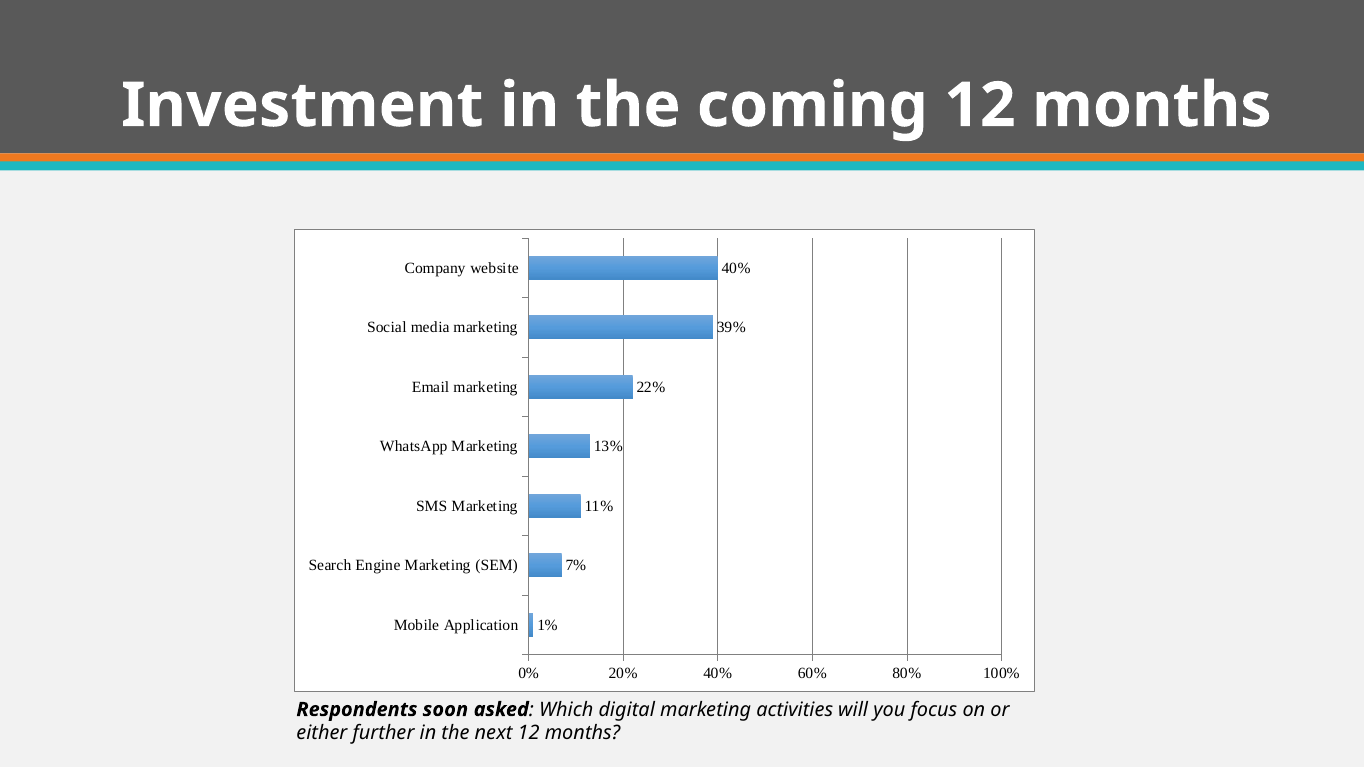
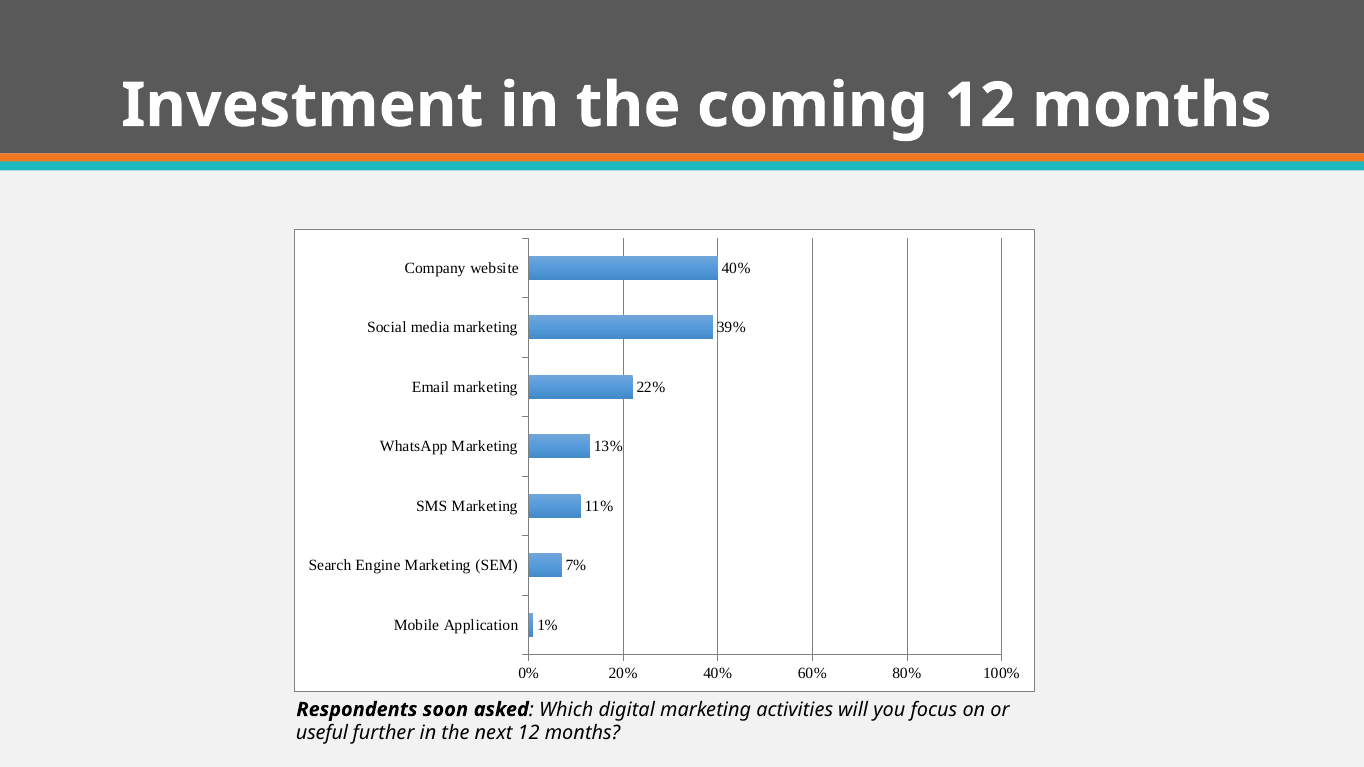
either: either -> useful (322, 734)
